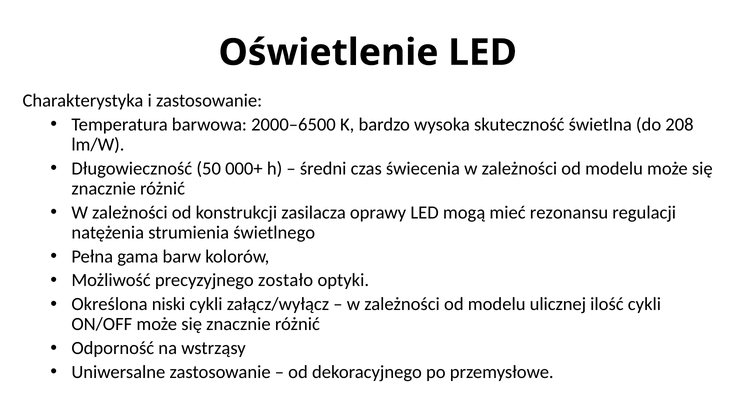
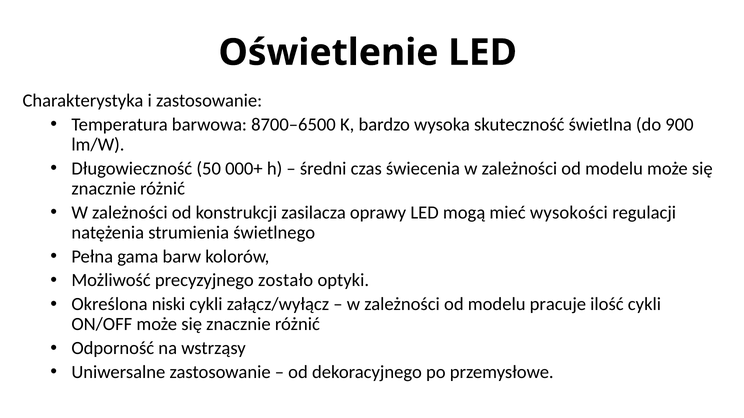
2000–6500: 2000–6500 -> 8700–6500 (293, 125)
208: 208 -> 900 (679, 125)
rezonansu: rezonansu -> wysokości (569, 213)
ulicznej: ulicznej -> pracuje (558, 305)
